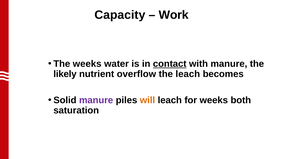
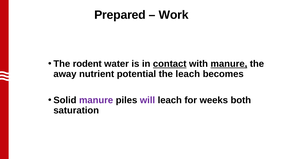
Capacity: Capacity -> Prepared (120, 15)
The weeks: weeks -> rodent (87, 64)
manure underline: none -> present (229, 64)
likely: likely -> away (65, 74)
overflow: overflow -> potential (136, 74)
will colour: orange -> purple (147, 100)
